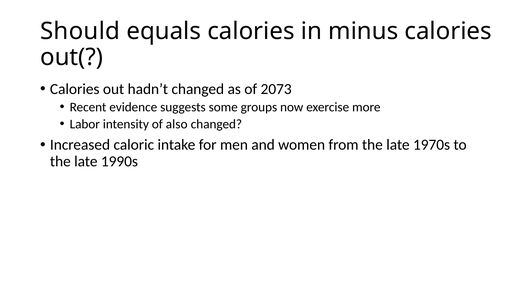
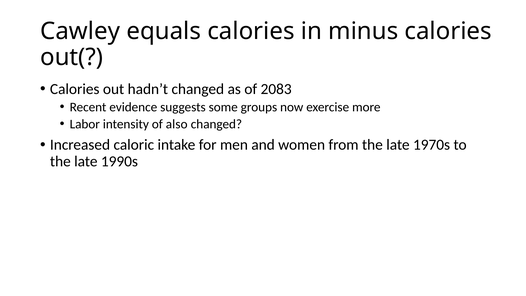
Should: Should -> Cawley (80, 31)
2073: 2073 -> 2083 (276, 89)
